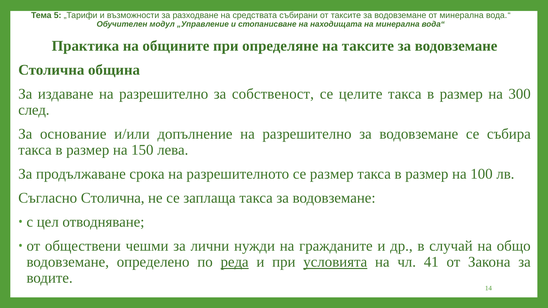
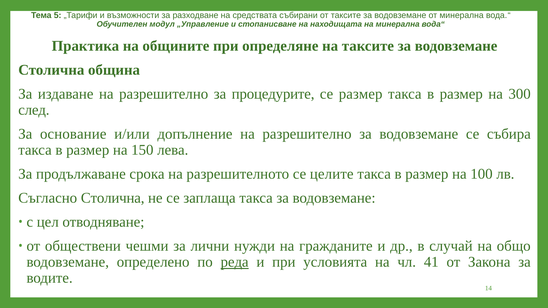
собственост: собственост -> процедурите (273, 94)
се целите: целите -> размер (361, 94)
се размер: размер -> целите (332, 174)
условията underline: present -> none (335, 262)
